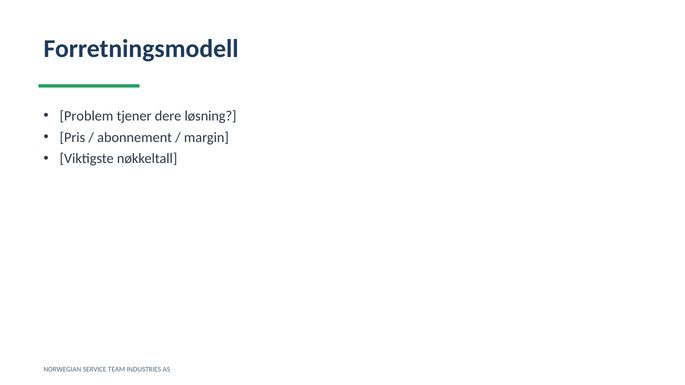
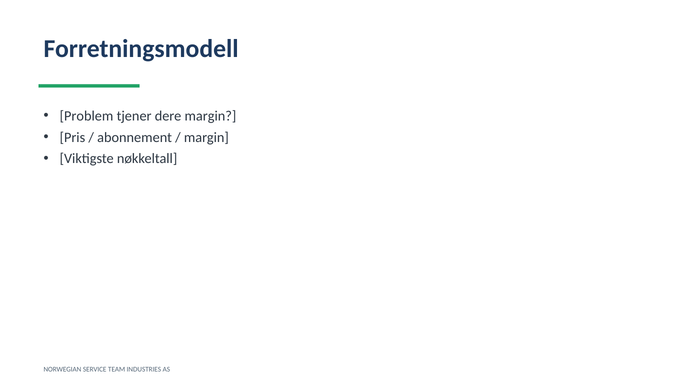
dere løsning: løsning -> margin (210, 116)
